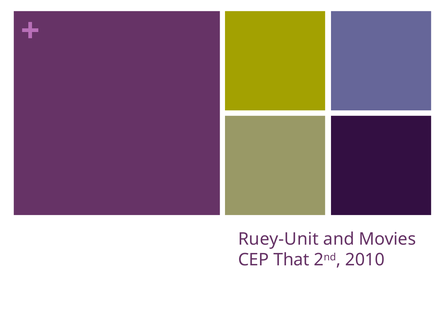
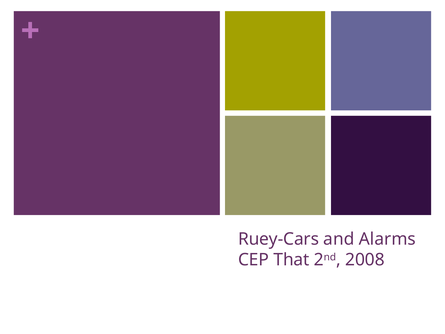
Ruey-Unit: Ruey-Unit -> Ruey-Cars (279, 239)
Movies: Movies -> Alarms (387, 239)
2010: 2010 -> 2008 (365, 260)
